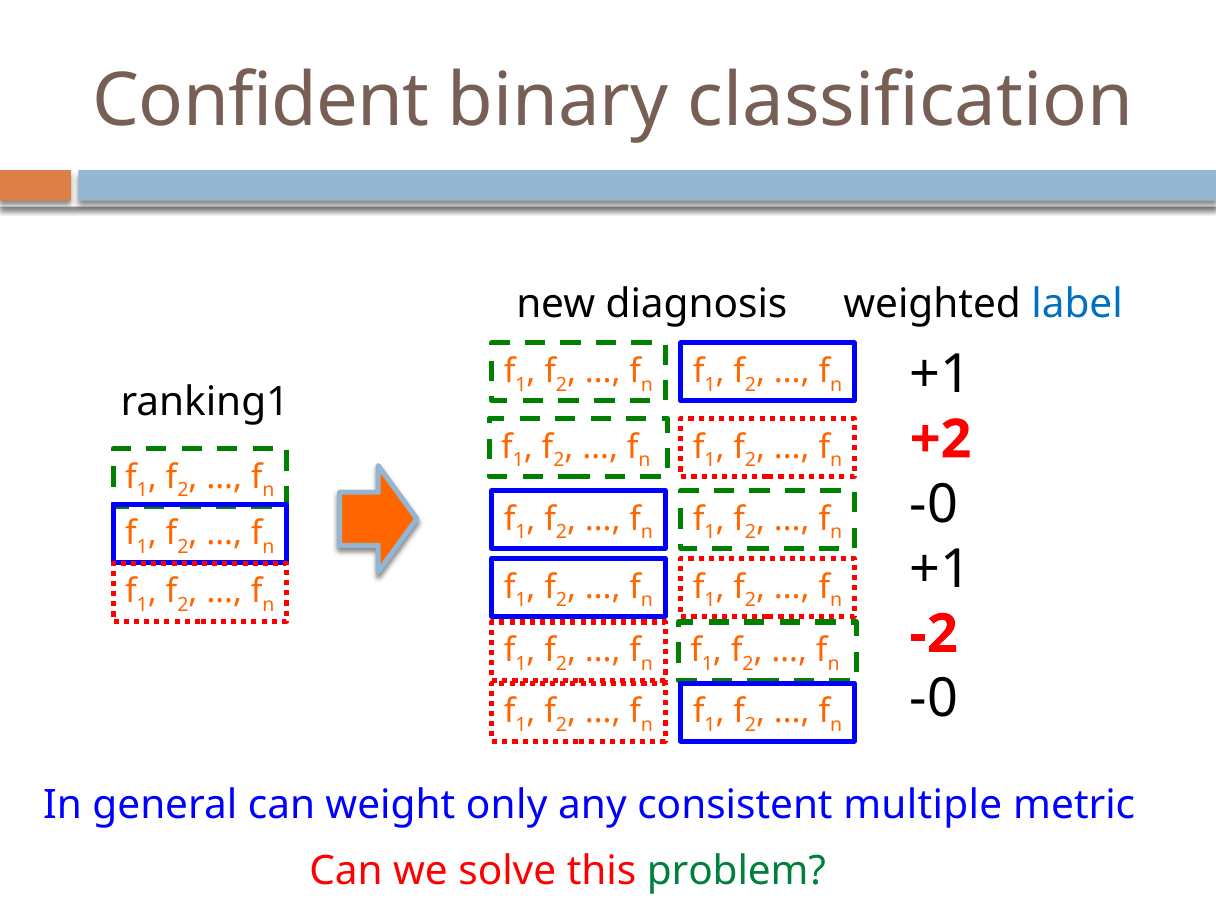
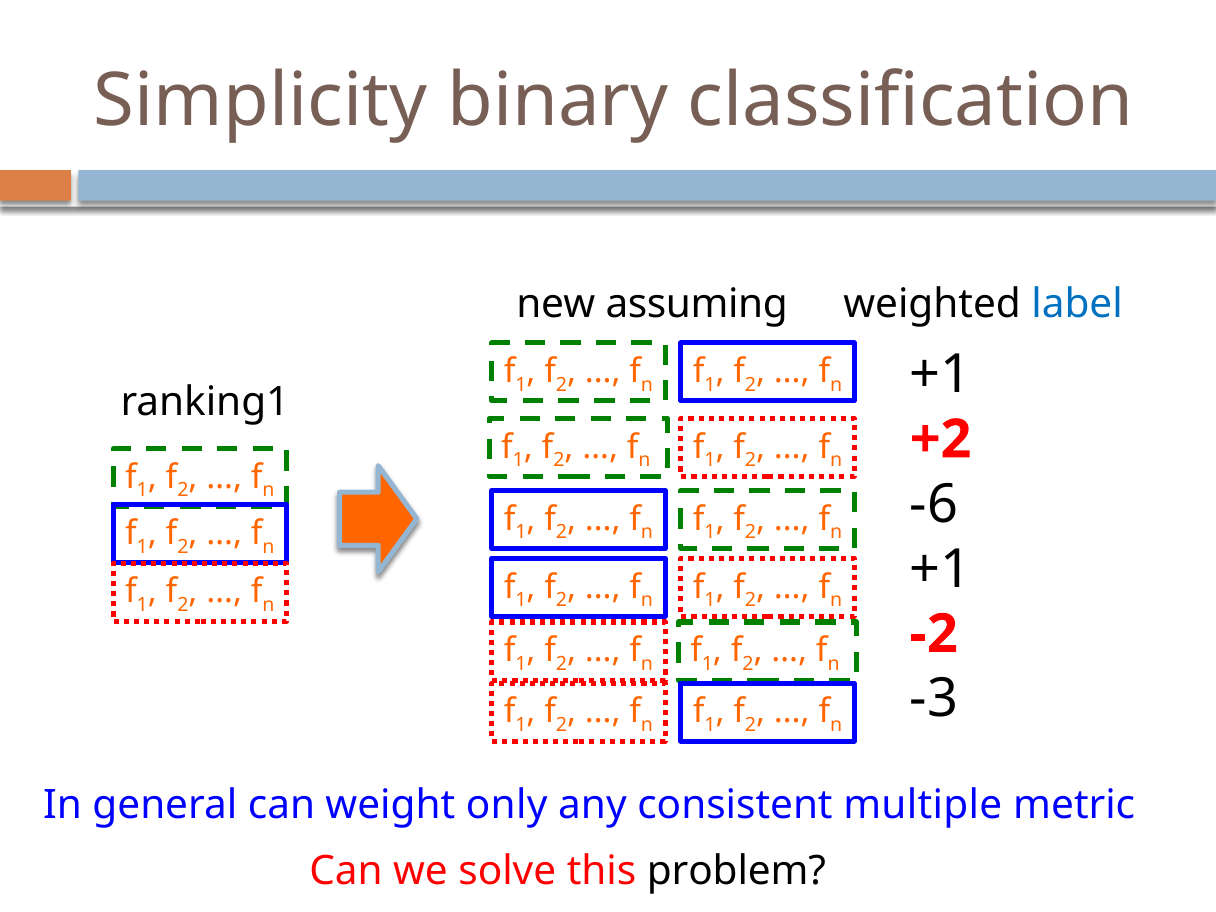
Confident: Confident -> Simplicity (261, 101)
diagnosis: diagnosis -> assuming (697, 304)
-0: -0 -> -6 (934, 504)
-0: -0 -> -3 (934, 699)
problem colour: green -> black (736, 871)
